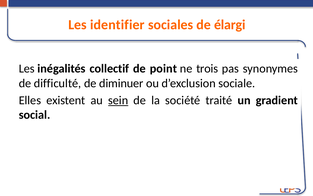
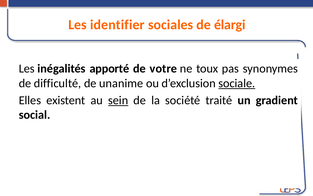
collectif: collectif -> apporté (109, 69)
point: point -> votre (163, 69)
trois: trois -> toux (207, 69)
diminuer: diminuer -> unanime (121, 83)
sociale underline: none -> present (237, 83)
